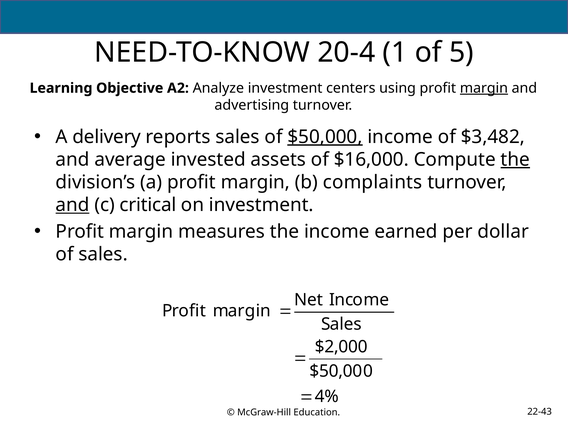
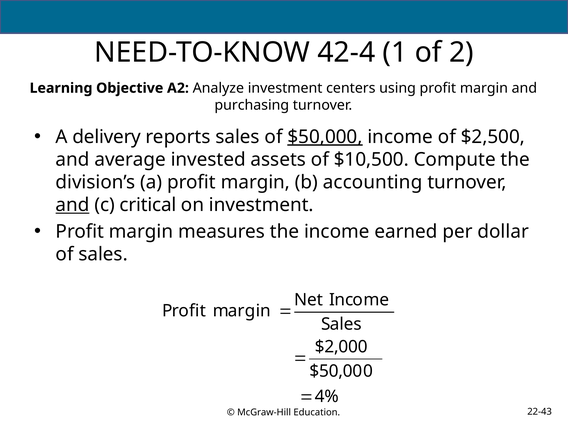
20-4: 20-4 -> 42-4 (346, 53)
5: 5 -> 2 (461, 53)
margin underline: present -> none (484, 88)
advertising: advertising -> purchasing (252, 105)
$3,482: $3,482 -> $2,500 (493, 137)
$16,000: $16,000 -> $10,500 (371, 160)
the underline: present -> none (515, 160)
complaints: complaints -> accounting (373, 182)
